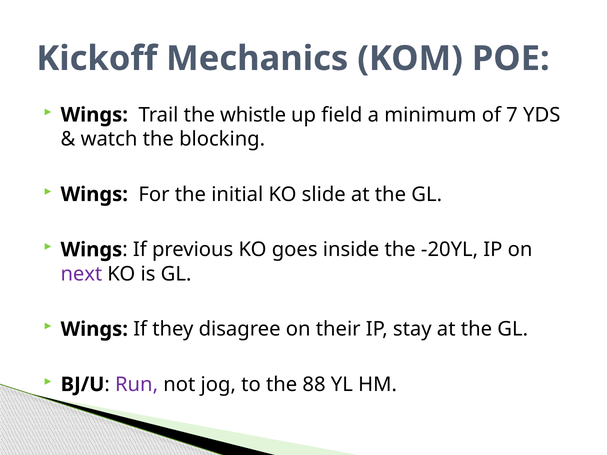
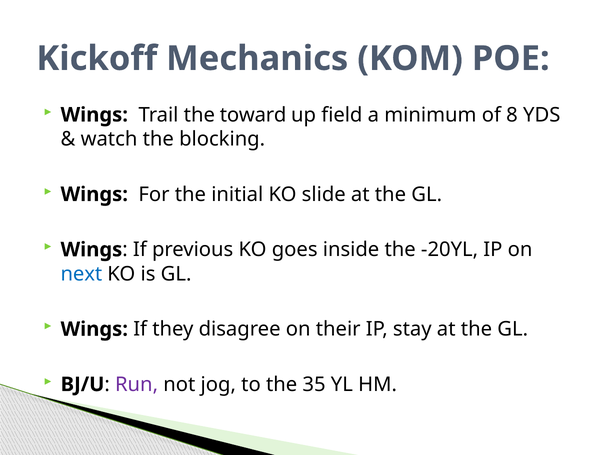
whistle: whistle -> toward (253, 115)
7: 7 -> 8 (512, 115)
next colour: purple -> blue (81, 274)
88: 88 -> 35 (314, 385)
